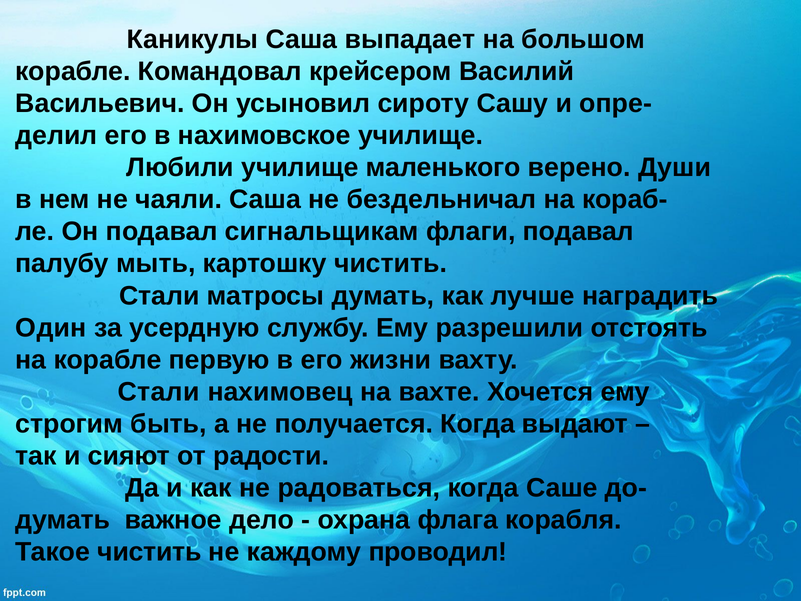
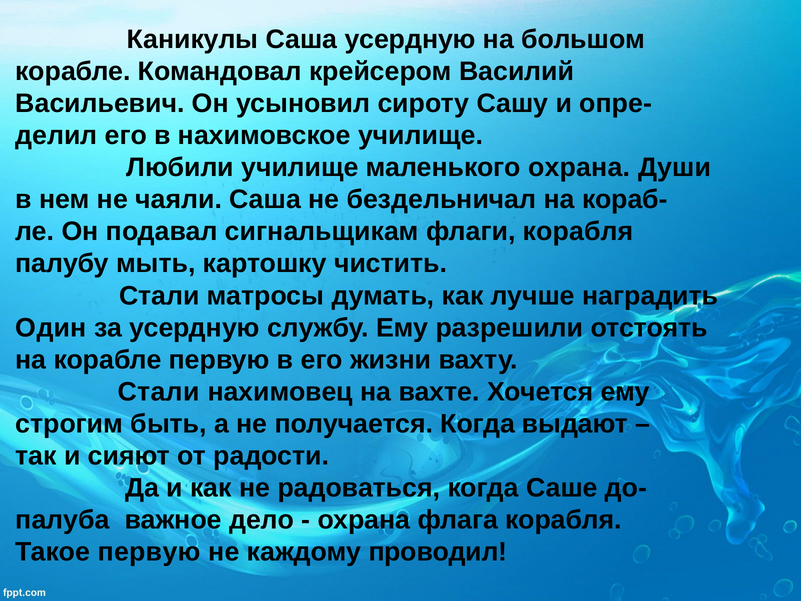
Саша выпадает: выпадает -> усердную (410, 39)
маленького верено: верено -> охрана (579, 167)
флаги подавал: подавал -> корабля (578, 232)
думать: думать -> палуба (63, 520)
Такое чистить: чистить -> первую (149, 552)
